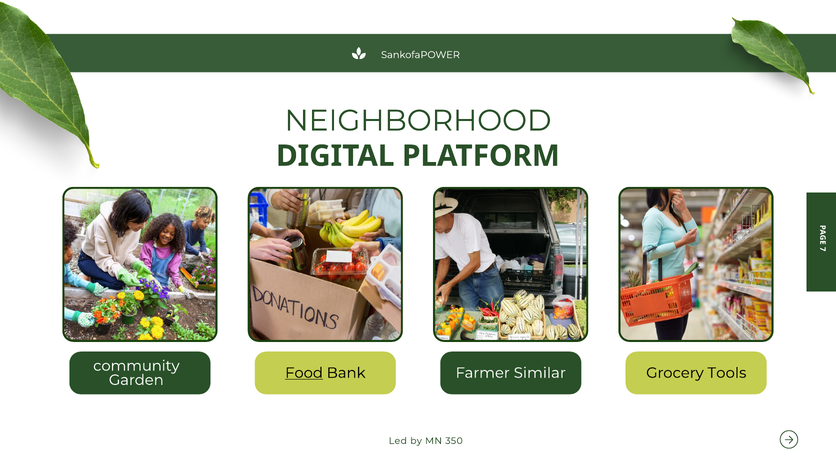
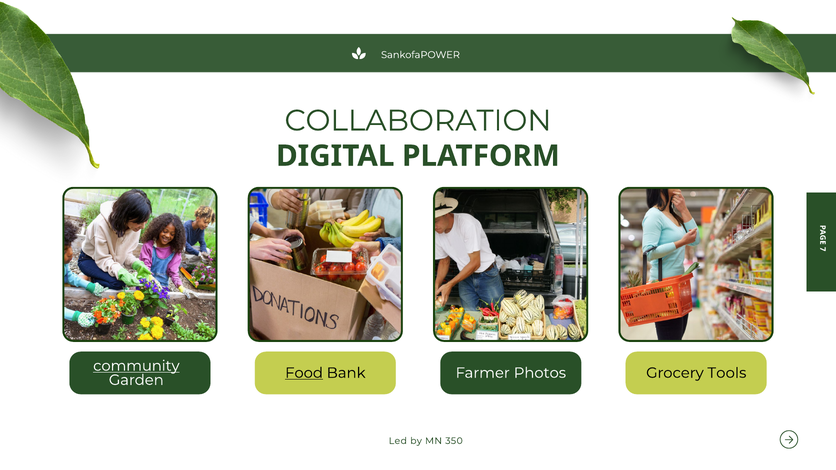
NEIGHBORHOOD: NEIGHBORHOOD -> COLLABORATION (418, 121)
community underline: none -> present (136, 366)
Similar: Similar -> Photos (540, 373)
